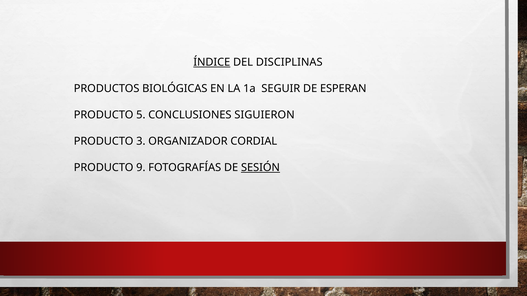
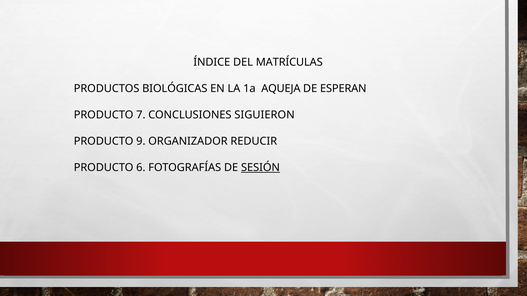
ÍNDICE underline: present -> none (212, 62)
DISCIPLINAS: DISCIPLINAS -> MATRÍCULAS (289, 62)
SEGUIR: SEGUIR -> AQUEJA (281, 89)
5: 5 -> 7 (141, 115)
3: 3 -> 9 (141, 142)
CORDIAL: CORDIAL -> REDUCIR (254, 142)
9: 9 -> 6 (141, 168)
